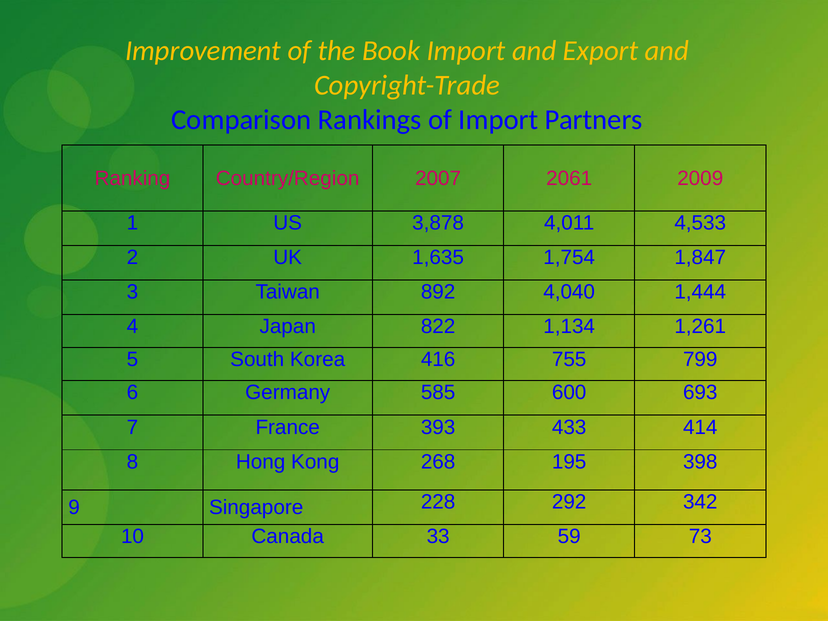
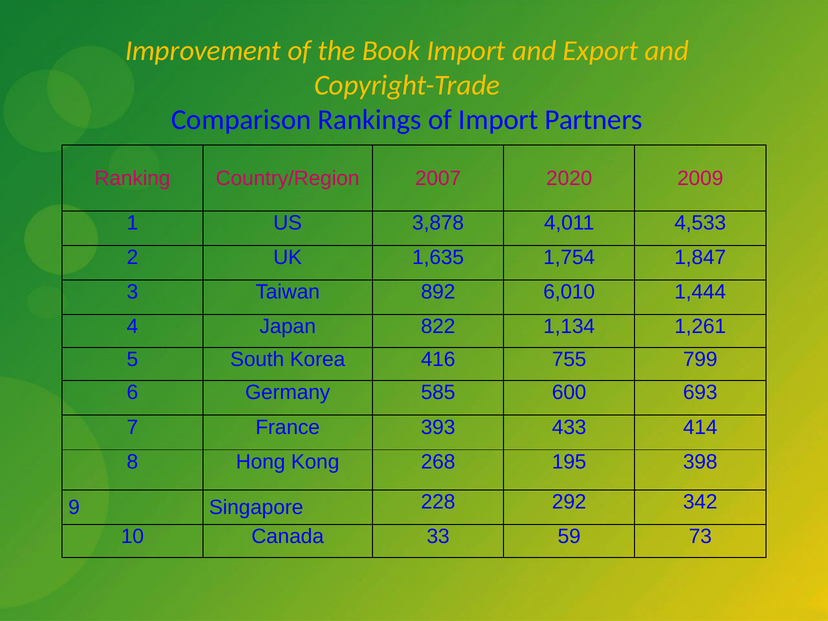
2061: 2061 -> 2020 (569, 178)
4,040: 4,040 -> 6,010 (569, 292)
